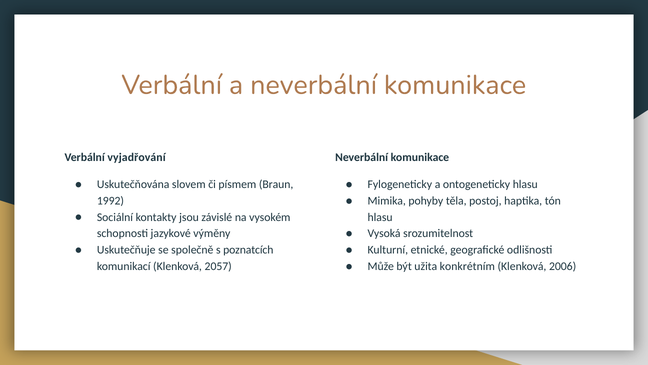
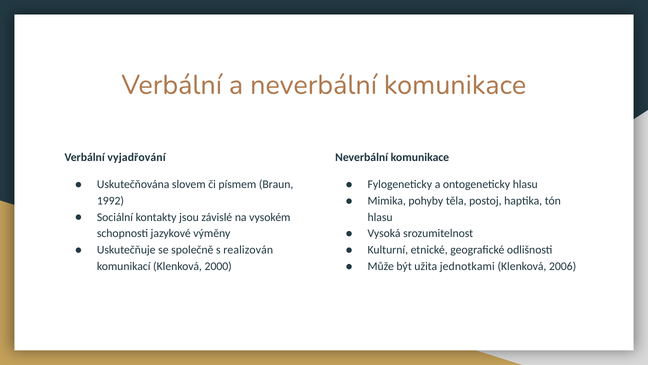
poznatcích: poznatcích -> realizován (248, 250)
2057: 2057 -> 2000 (218, 266)
konkrétním: konkrétním -> jednotkami (467, 266)
